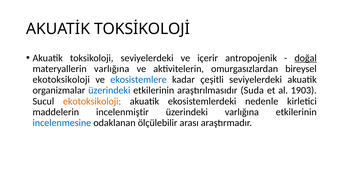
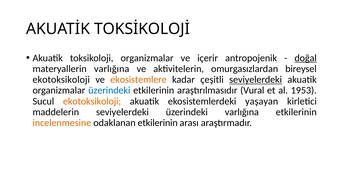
toksikoloji seviyelerdeki: seviyelerdeki -> organizmalar (147, 58)
ekosistemlere colour: blue -> orange (139, 80)
seviyelerdeki underline: none -> present (256, 80)
Suda: Suda -> Vural (252, 90)
1903: 1903 -> 1953 (304, 90)
nedenle: nedenle -> yaşayan (262, 101)
maddelerin incelenmiştir: incelenmiştir -> seviyelerdeki (122, 112)
incelenmesine colour: blue -> orange (62, 123)
odaklanan ölçülebilir: ölçülebilir -> etkilerinin (158, 123)
